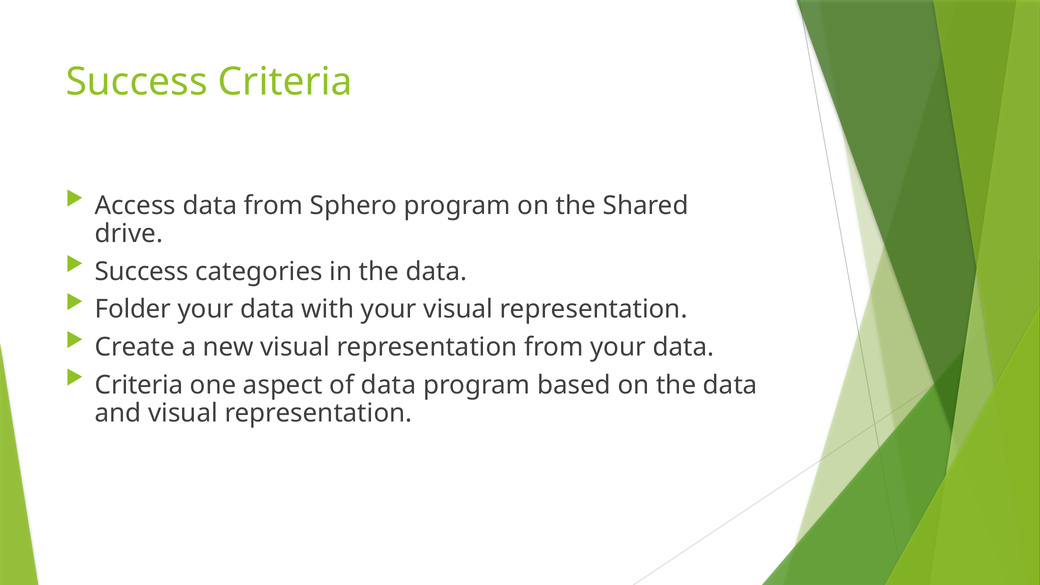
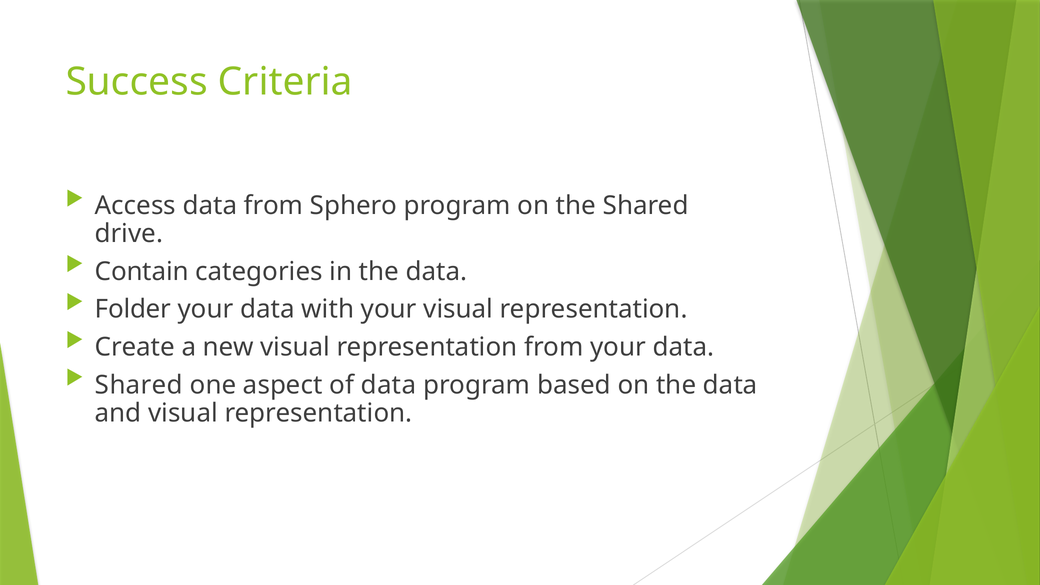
Success: Success -> Contain (142, 272)
Criteria: Criteria -> Shared (139, 385)
